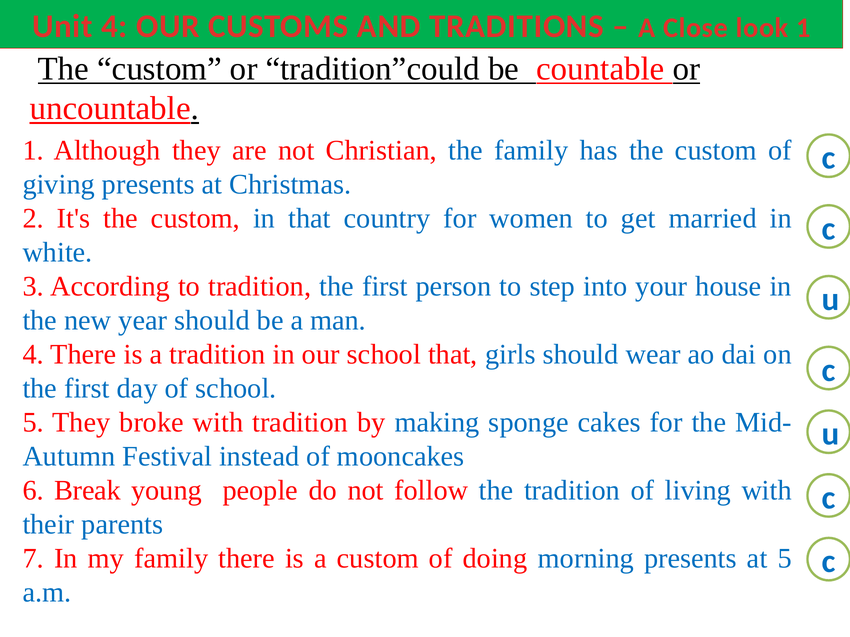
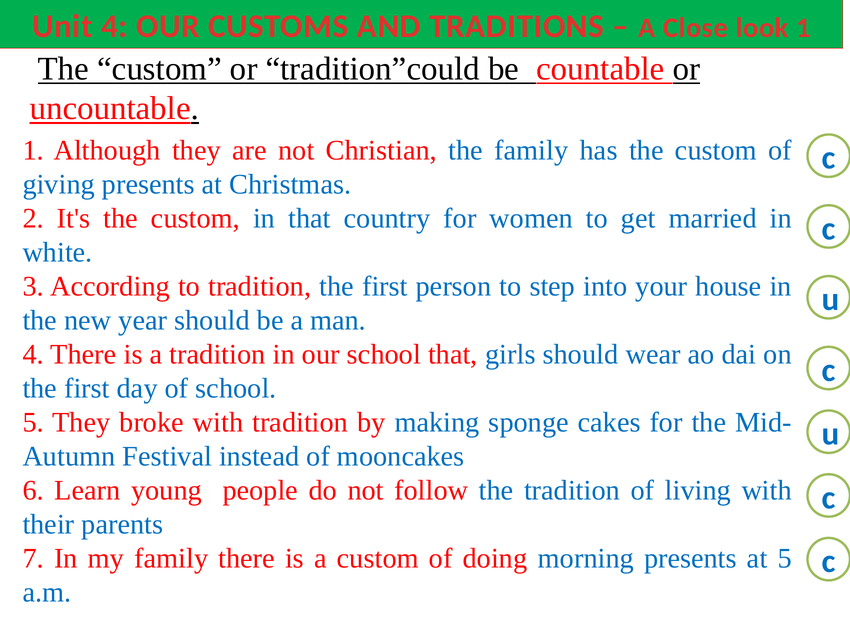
Break: Break -> Learn (87, 491)
